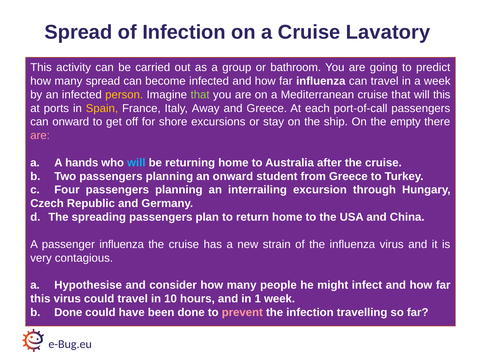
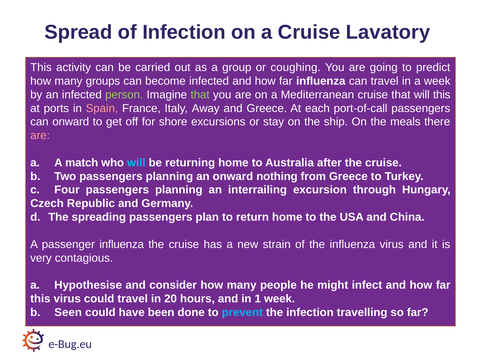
bathroom: bathroom -> coughing (296, 68)
many spread: spread -> groups (103, 81)
person colour: yellow -> light green (124, 95)
Spain colour: yellow -> pink (102, 108)
empty: empty -> meals (405, 122)
hands: hands -> match (82, 163)
student: student -> nothing (277, 177)
10: 10 -> 20 (171, 299)
b Done: Done -> Seen (68, 313)
prevent colour: pink -> light blue (242, 313)
